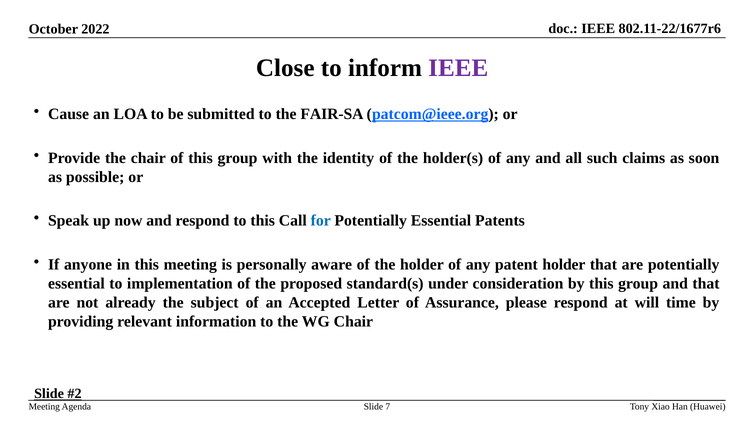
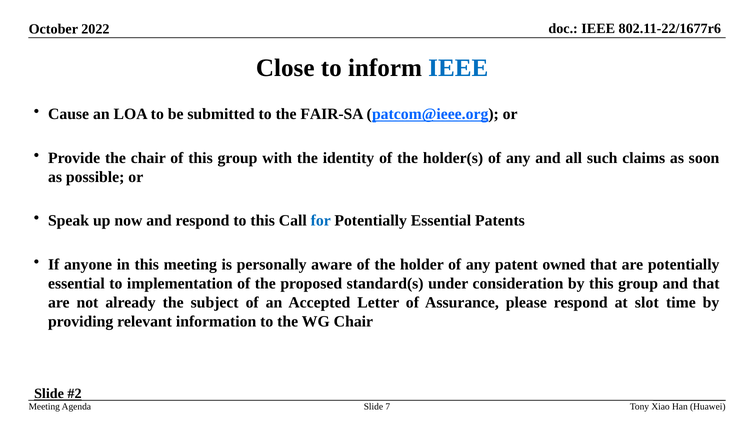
IEEE colour: purple -> blue (458, 68)
patent holder: holder -> owned (564, 265)
will: will -> slot (647, 303)
